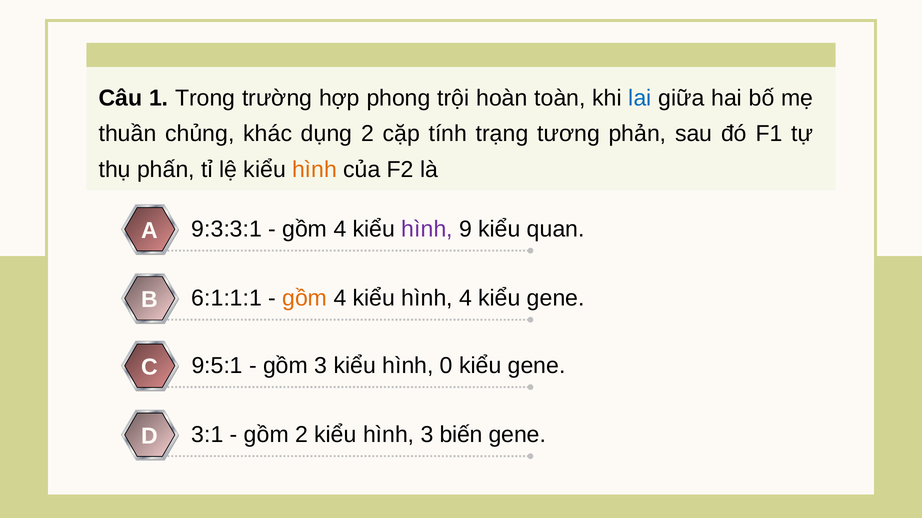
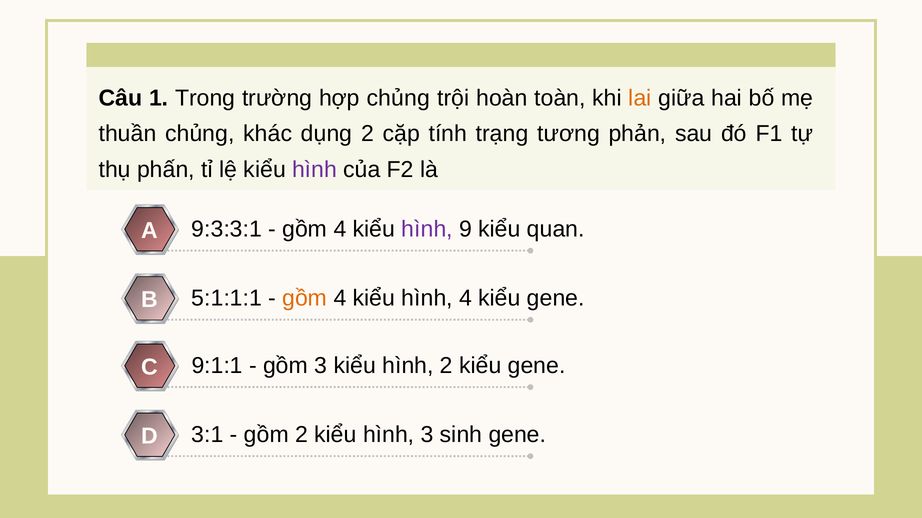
hợp phong: phong -> chủng (398, 98)
lai colour: blue -> orange (640, 98)
hình colour: orange -> purple (315, 170)
6:1:1:1: 6:1:1:1 -> 5:1:1:1 (227, 299)
9:5:1: 9:5:1 -> 9:1:1 (217, 366)
hình 0: 0 -> 2 (446, 366)
biến: biến -> sinh (461, 435)
